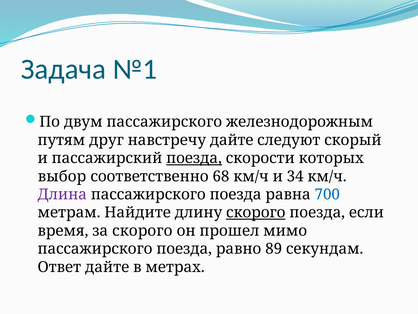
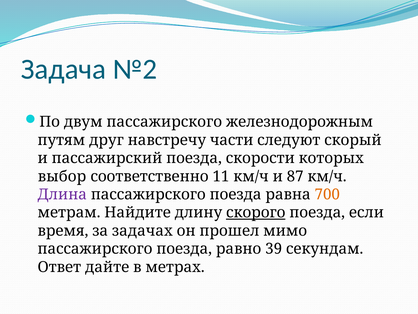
№1: №1 -> №2 (135, 69)
навстречу дайте: дайте -> части (232, 140)
поезда underline: present -> none (194, 158)
68: 68 -> 11 (221, 176)
34: 34 -> 87 (295, 176)
700 colour: blue -> orange (327, 194)
за скорого: скорого -> задачах (142, 230)
89: 89 -> 39 (274, 248)
